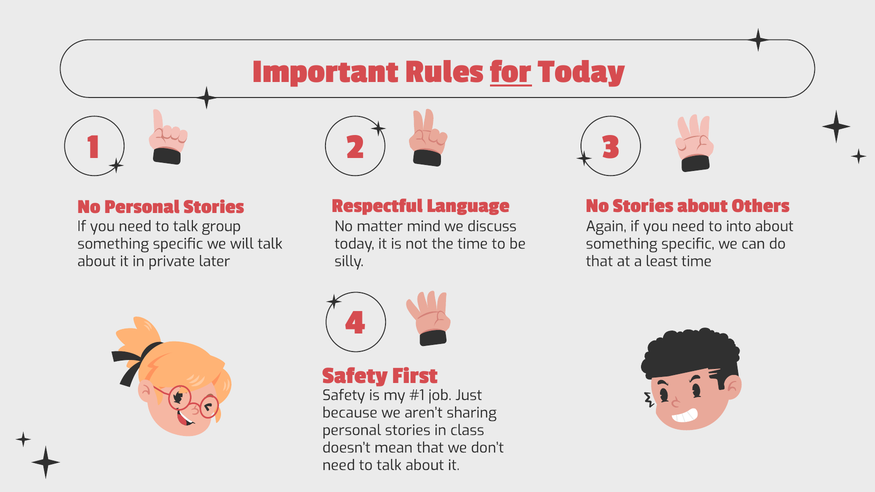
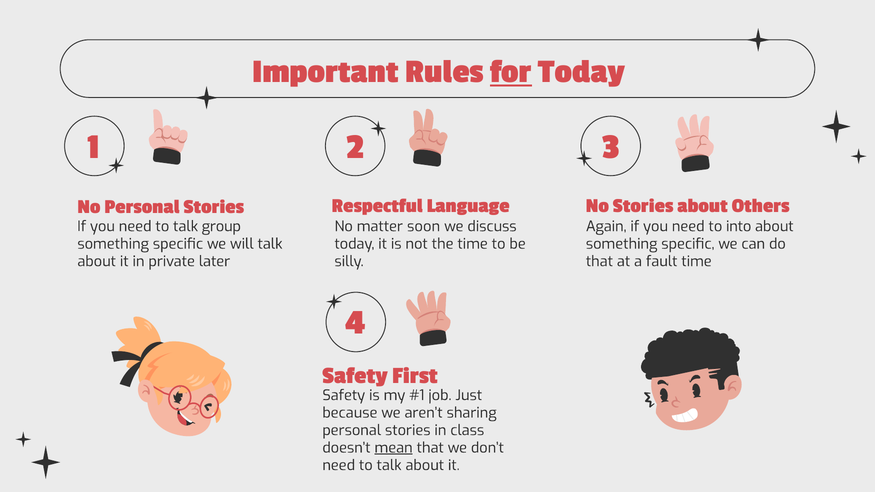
mind: mind -> soon (424, 226)
least: least -> fault (662, 261)
mean underline: none -> present (394, 448)
